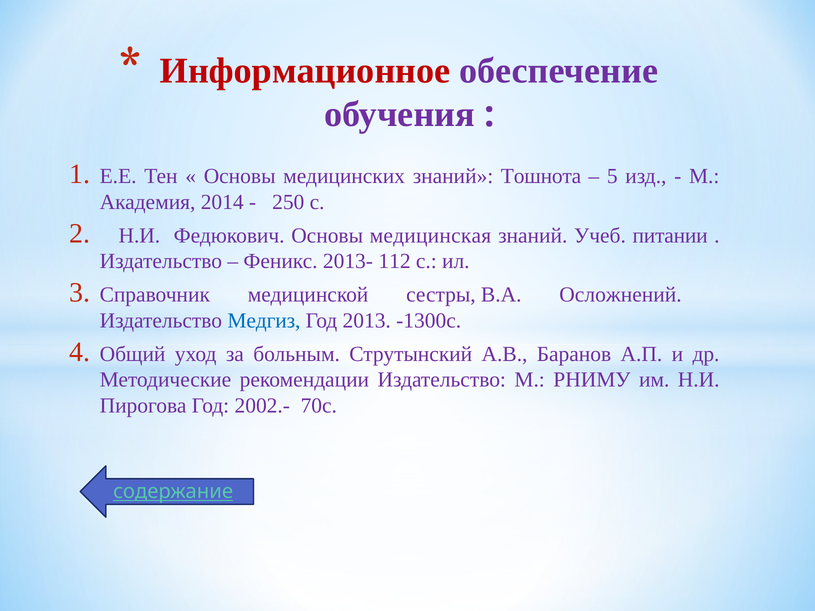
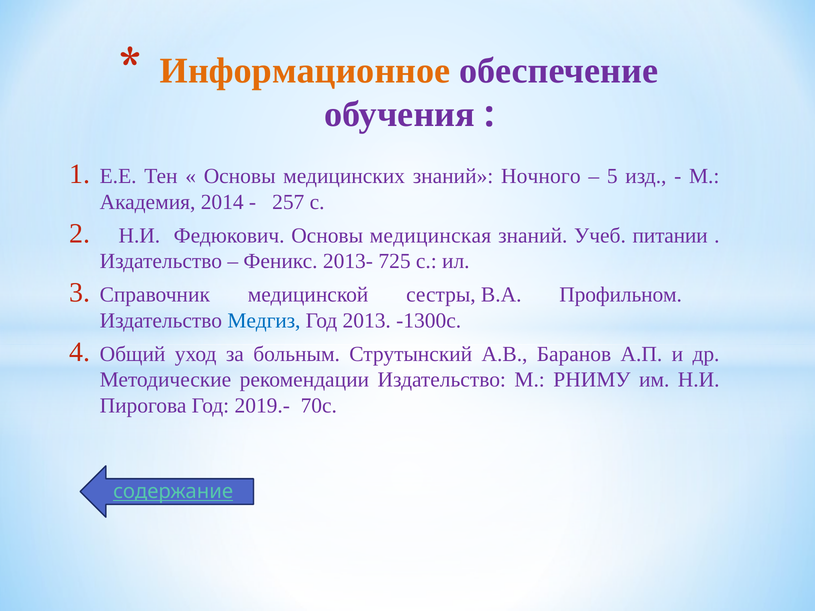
Информационное colour: red -> orange (305, 71)
Тошнота: Тошнота -> Ночного (541, 176)
250: 250 -> 257 (288, 202)
112: 112 -> 725 (395, 261)
Осложнений: Осложнений -> Профильном (621, 295)
2002.-: 2002.- -> 2019.- (262, 406)
